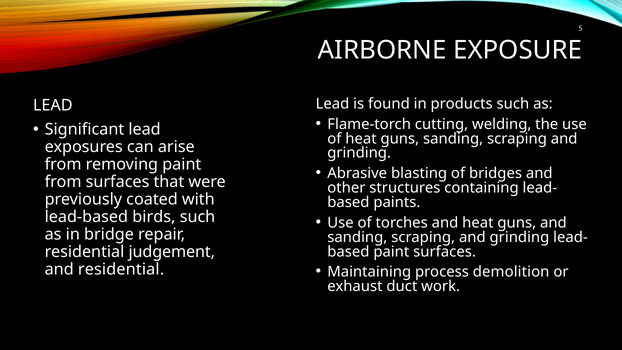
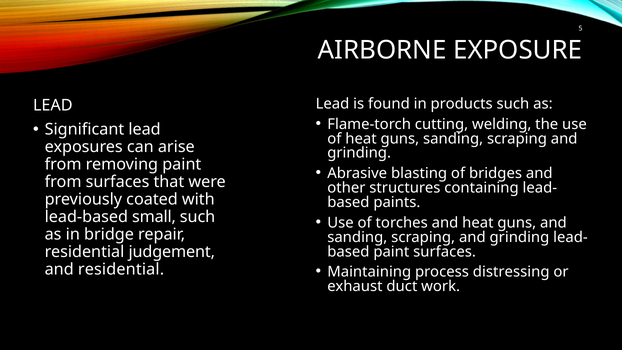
birds: birds -> small (154, 217)
demolition: demolition -> distressing (511, 272)
